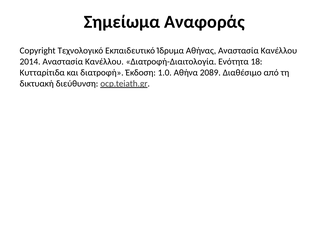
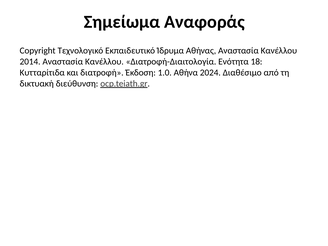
2089: 2089 -> 2024 (210, 73)
